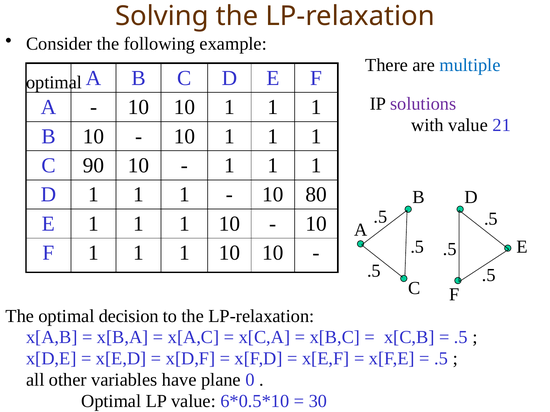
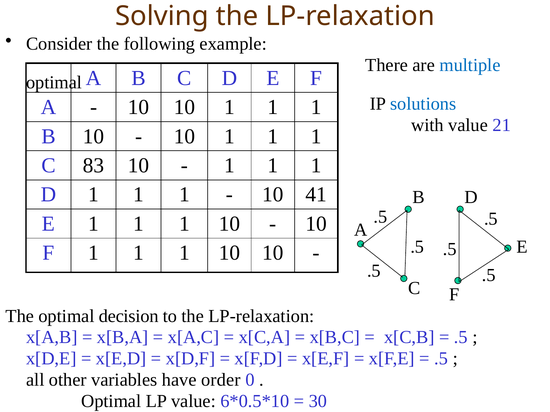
solutions colour: purple -> blue (423, 104)
90: 90 -> 83 (94, 166)
80: 80 -> 41 (316, 195)
plane: plane -> order (221, 380)
